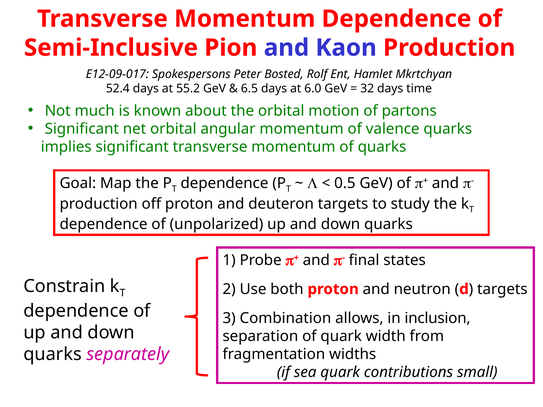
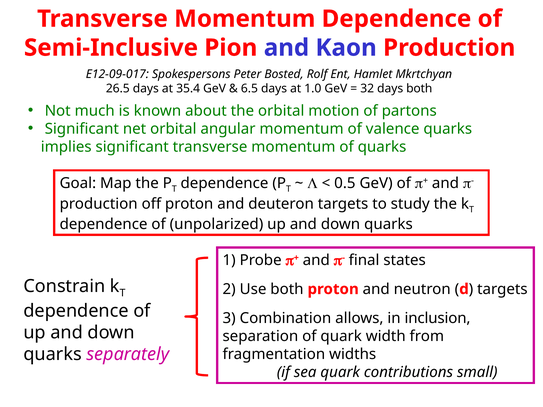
52.4: 52.4 -> 26.5 (118, 89)
55.2: 55.2 -> 35.4 (188, 89)
6.0: 6.0 -> 1.0 (313, 89)
days time: time -> both (419, 89)
